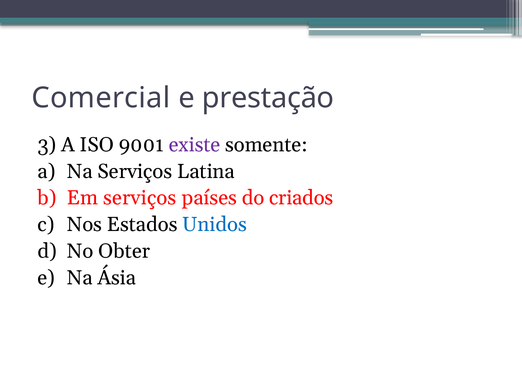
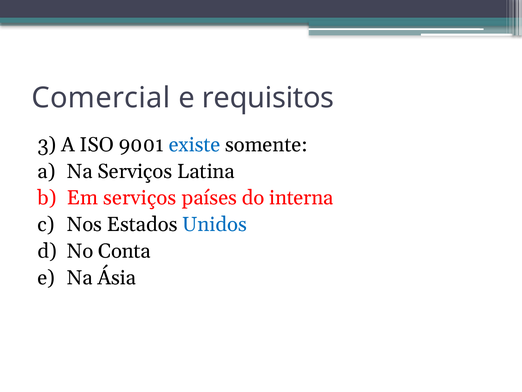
prestação: prestação -> requisitos (268, 98)
existe colour: purple -> blue (195, 145)
criados: criados -> interna (301, 198)
Obter: Obter -> Conta (124, 251)
